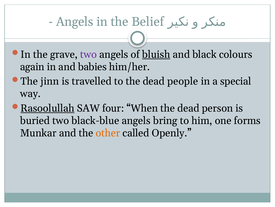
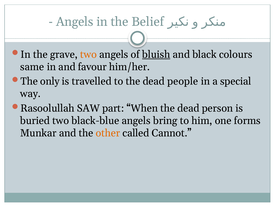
two colour: purple -> orange (88, 54)
again: again -> same (32, 67)
babies: babies -> favour (92, 67)
jinn: jinn -> only (50, 81)
Rasoolullah underline: present -> none (48, 108)
four: four -> part (113, 108)
Openly: Openly -> Cannot (172, 133)
